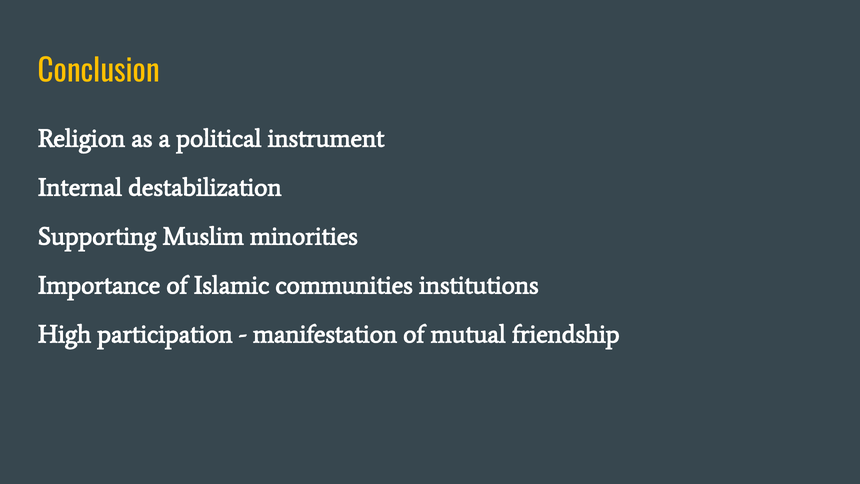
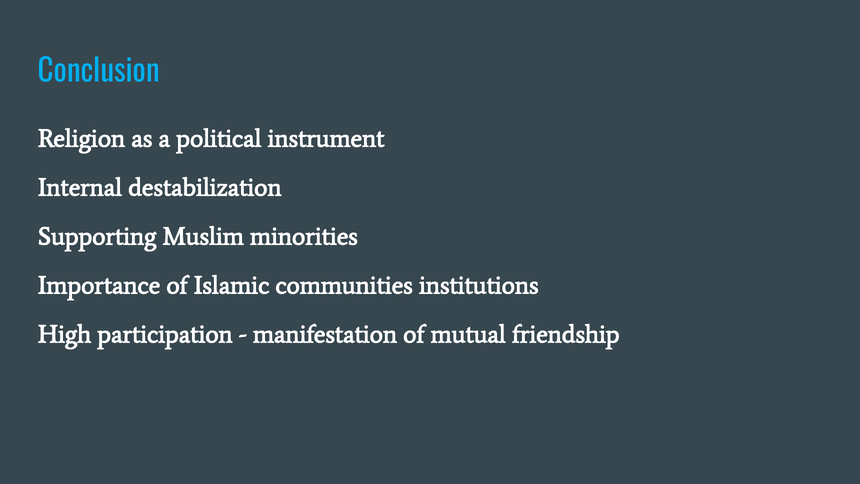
Conclusion colour: yellow -> light blue (99, 71)
